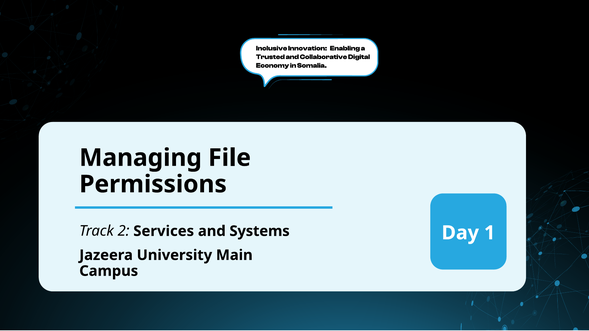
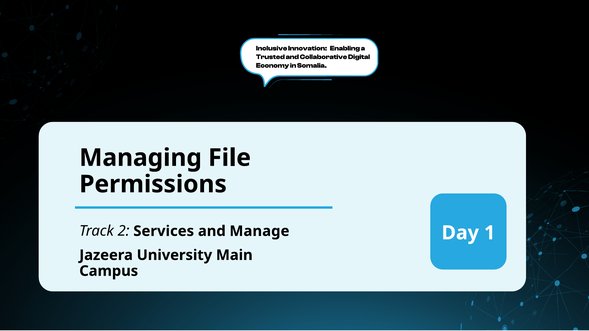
Systems: Systems -> Manage (259, 231)
